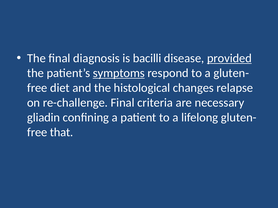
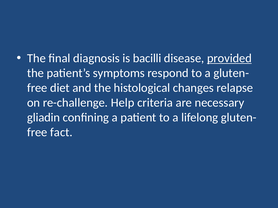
symptoms underline: present -> none (119, 73)
re-challenge Final: Final -> Help (123, 103)
that: that -> fact (61, 132)
